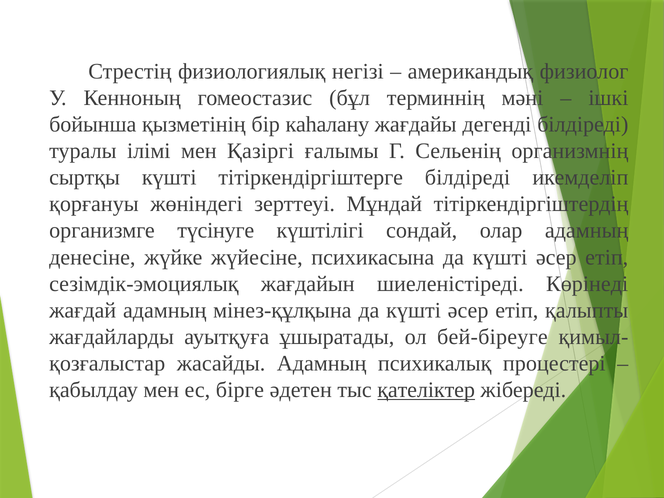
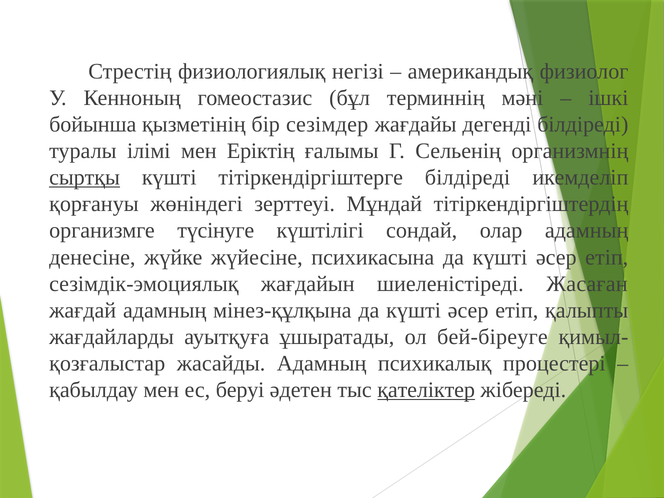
каһалану: каһалану -> сезiмдер (327, 124)
Қазіргі: Қазіргі -> Ерiктiң (261, 151)
сыртқы underline: none -> present (85, 178)
Көрiнедi: Көрiнедi -> Жасаған (587, 284)
бiрге: бiрге -> беруі (240, 390)
